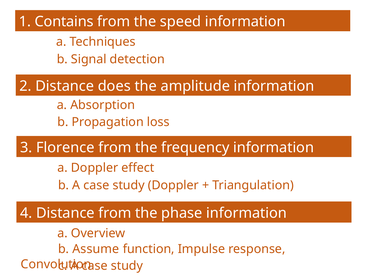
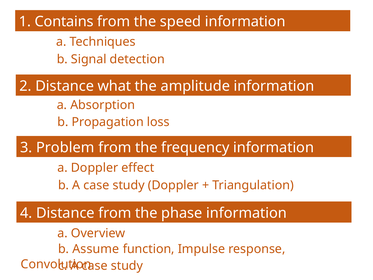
does: does -> what (114, 86)
Florence: Florence -> Problem (65, 147)
